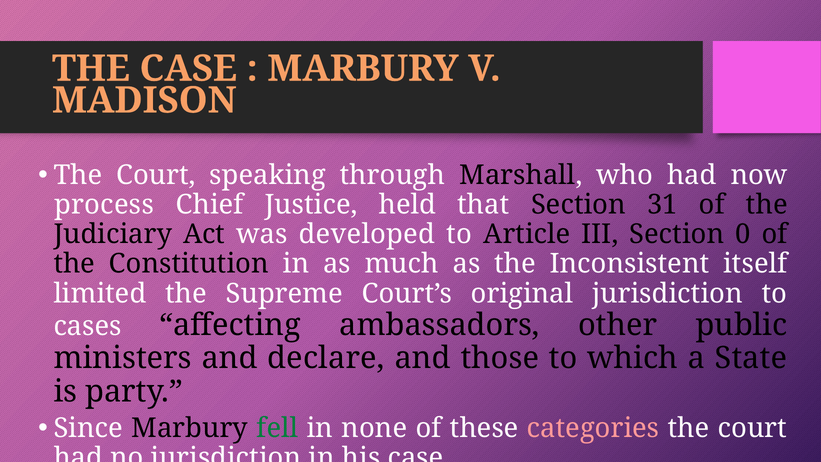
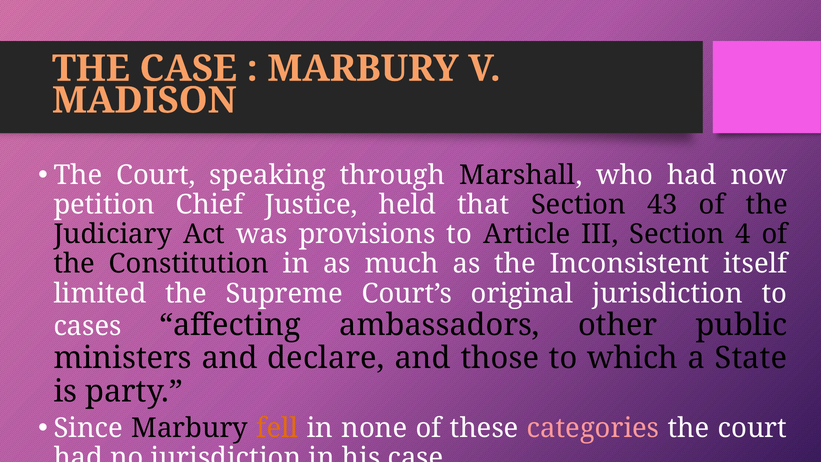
process: process -> petition (104, 205)
31: 31 -> 43 (662, 205)
developed: developed -> provisions (367, 234)
0: 0 -> 4 (743, 234)
fell colour: green -> orange (277, 428)
